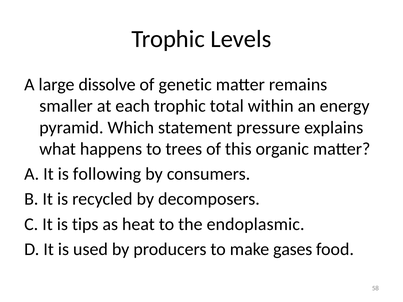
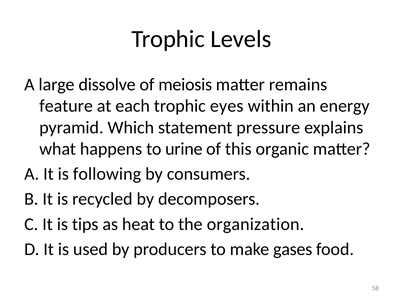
genetic: genetic -> meiosis (185, 85)
smaller: smaller -> feature (66, 106)
total: total -> eyes (227, 106)
trees: trees -> urine (184, 149)
endoplasmic: endoplasmic -> organization (256, 224)
